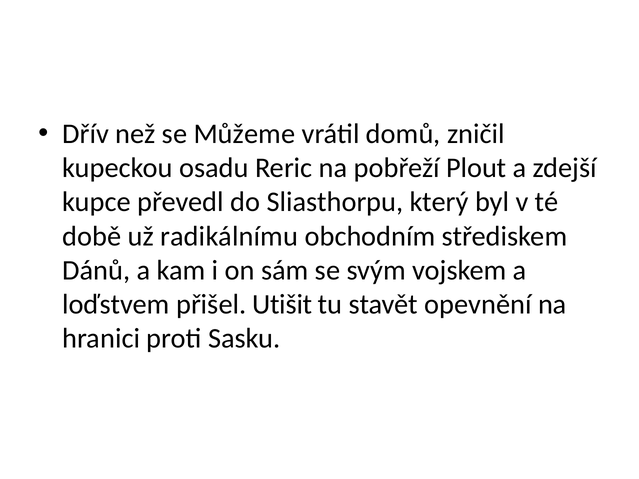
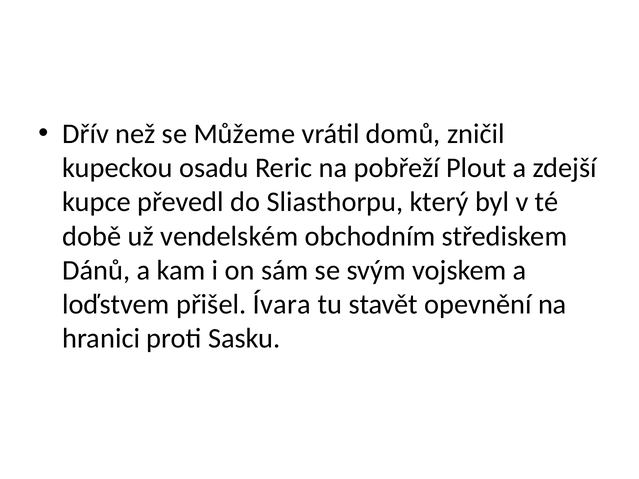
radikálnímu: radikálnímu -> vendelském (229, 236)
Utišit: Utišit -> Ívara (282, 304)
